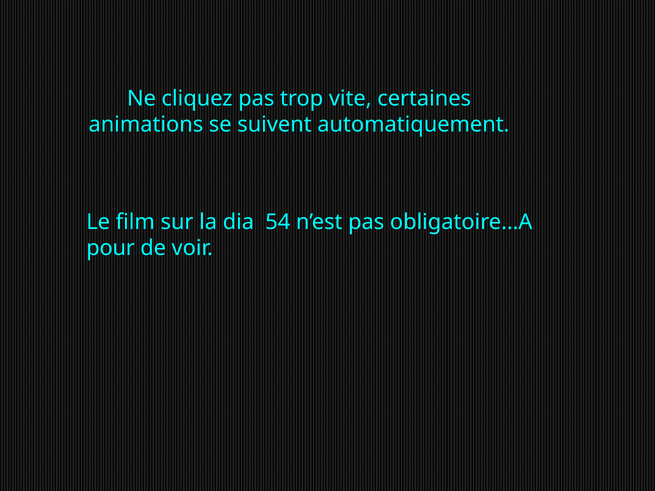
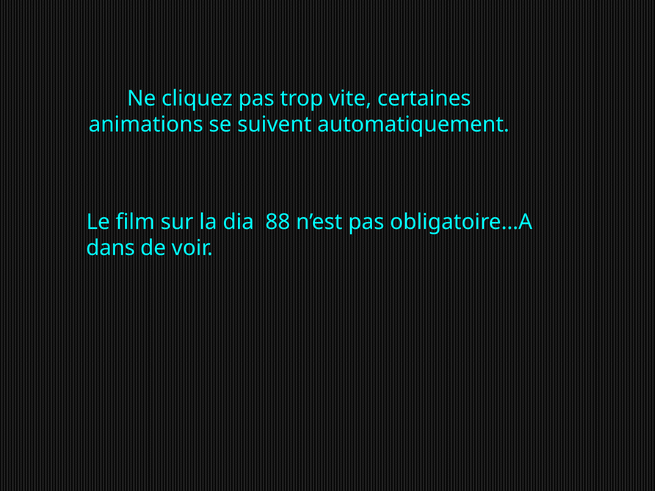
54: 54 -> 88 (278, 222)
pour: pour -> dans (111, 248)
